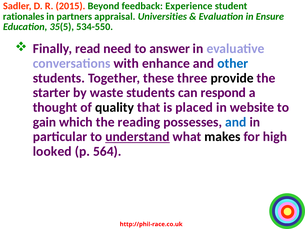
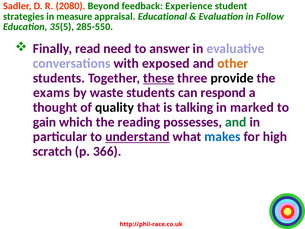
2015: 2015 -> 2080 (70, 6)
rationales: rationales -> strategies (24, 16)
partners: partners -> measure (74, 16)
Universities: Universities -> Educational (162, 16)
Ensure: Ensure -> Follow (270, 16)
534-550: 534-550 -> 285-550 (95, 27)
enhance: enhance -> exposed (166, 63)
other colour: blue -> orange (233, 63)
these underline: none -> present (159, 78)
starter: starter -> exams (51, 93)
placed: placed -> talking (194, 107)
website: website -> marked (252, 107)
and colour: blue -> green (236, 122)
makes colour: black -> blue (223, 137)
looked: looked -> scratch (52, 151)
564: 564 -> 366 (107, 151)
